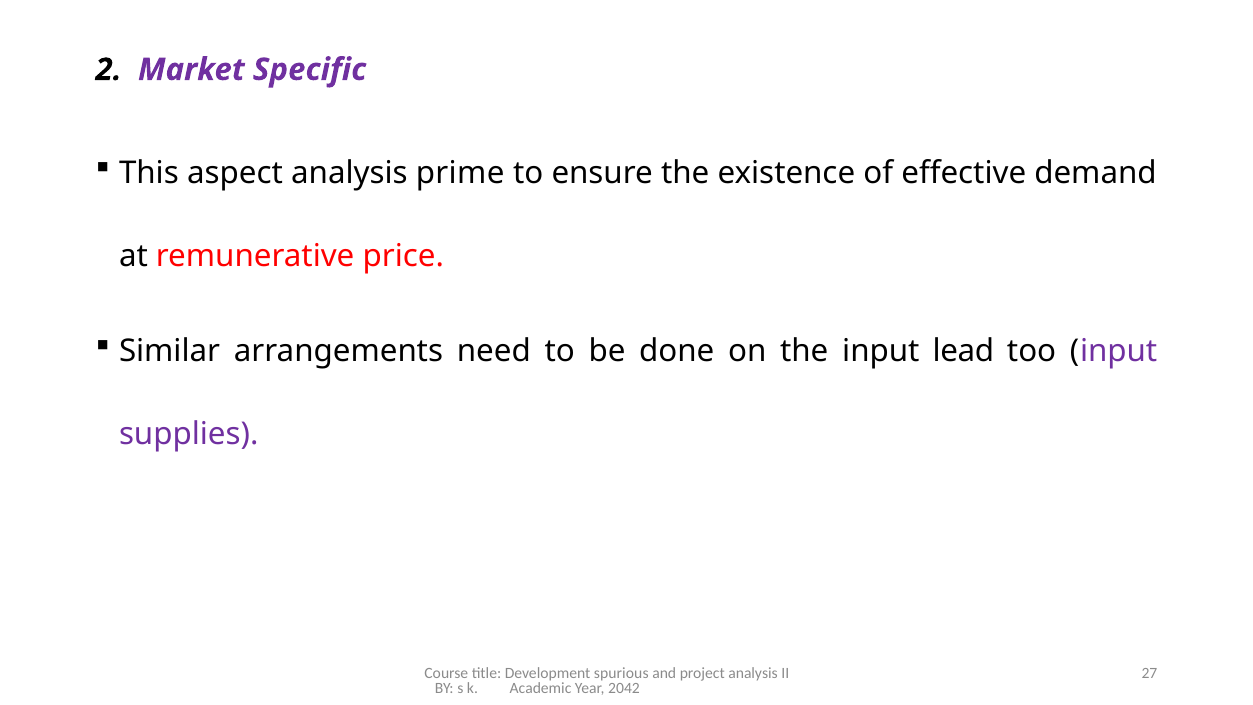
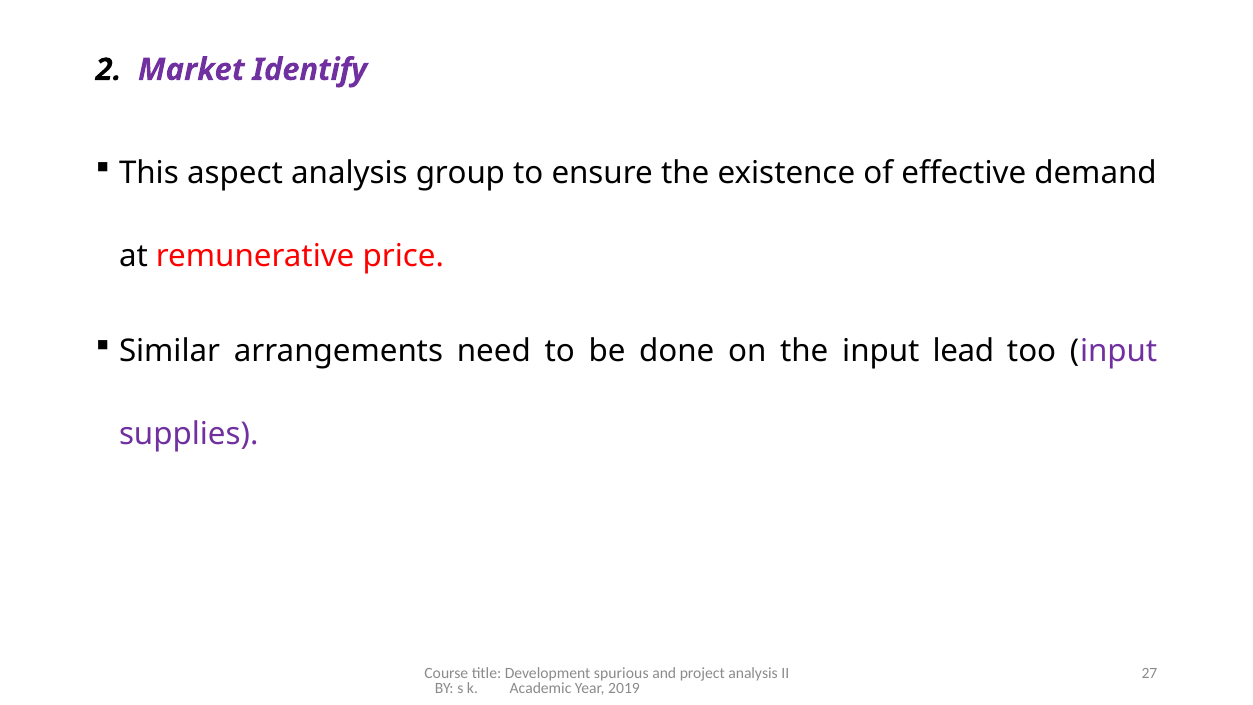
Specific: Specific -> Identify (310, 70)
prime: prime -> group (460, 173)
2042: 2042 -> 2019 (624, 689)
